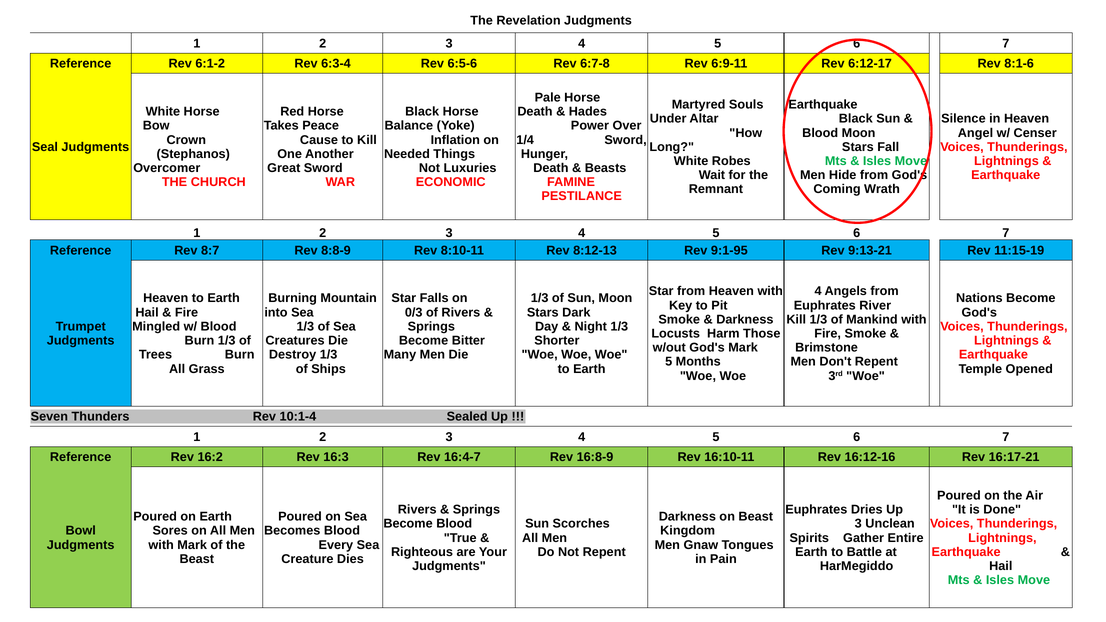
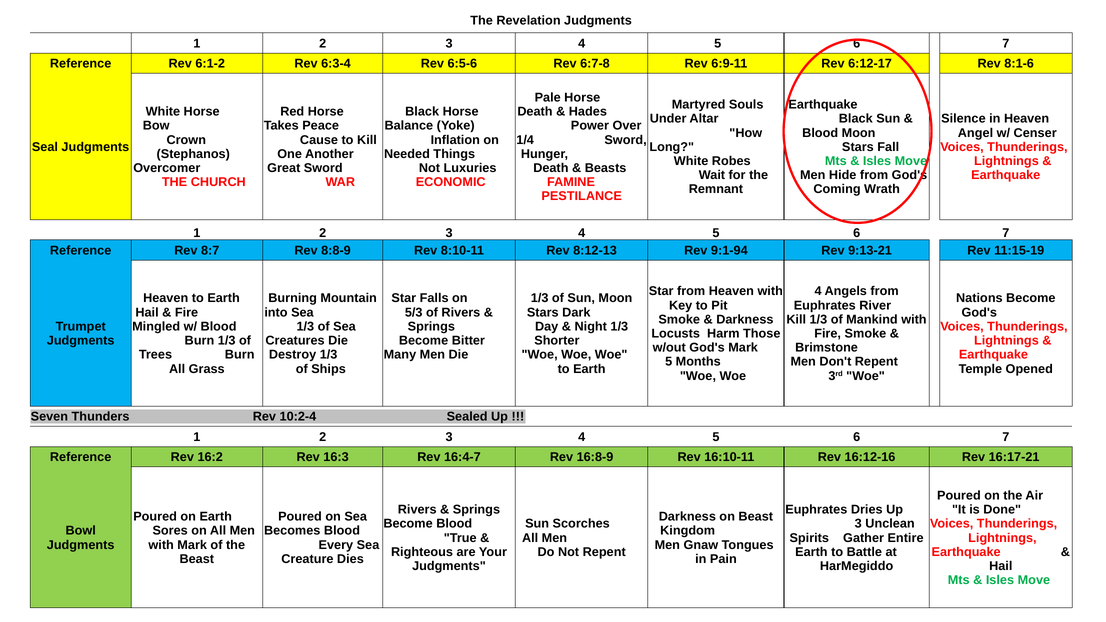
9:1-95: 9:1-95 -> 9:1-94 (729, 250)
0/3: 0/3 -> 5/3 (414, 312)
10:1-4: 10:1-4 -> 10:2-4 (298, 417)
